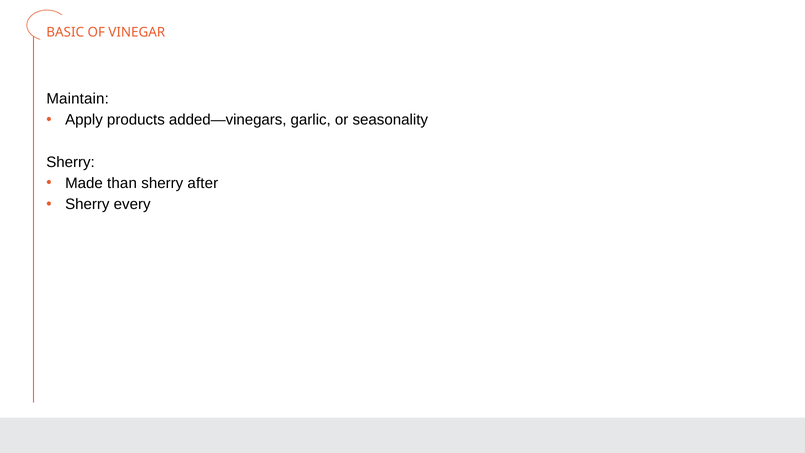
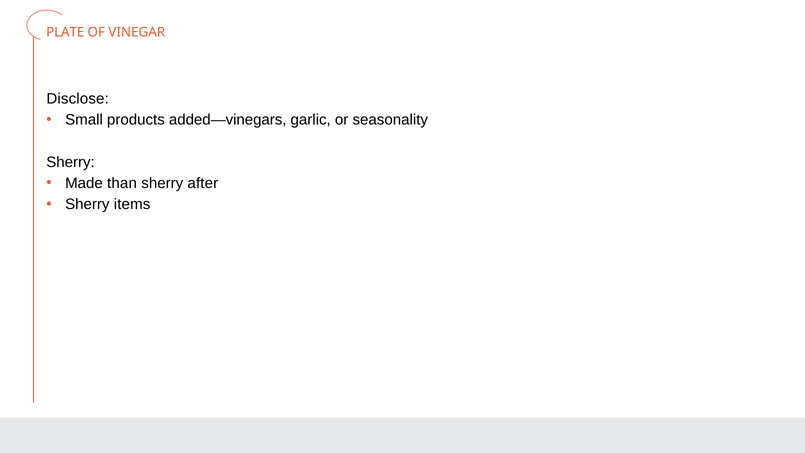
BASIC: BASIC -> PLATE (65, 32)
Maintain: Maintain -> Disclose (78, 99)
Apply: Apply -> Small (84, 120)
every: every -> items (132, 204)
